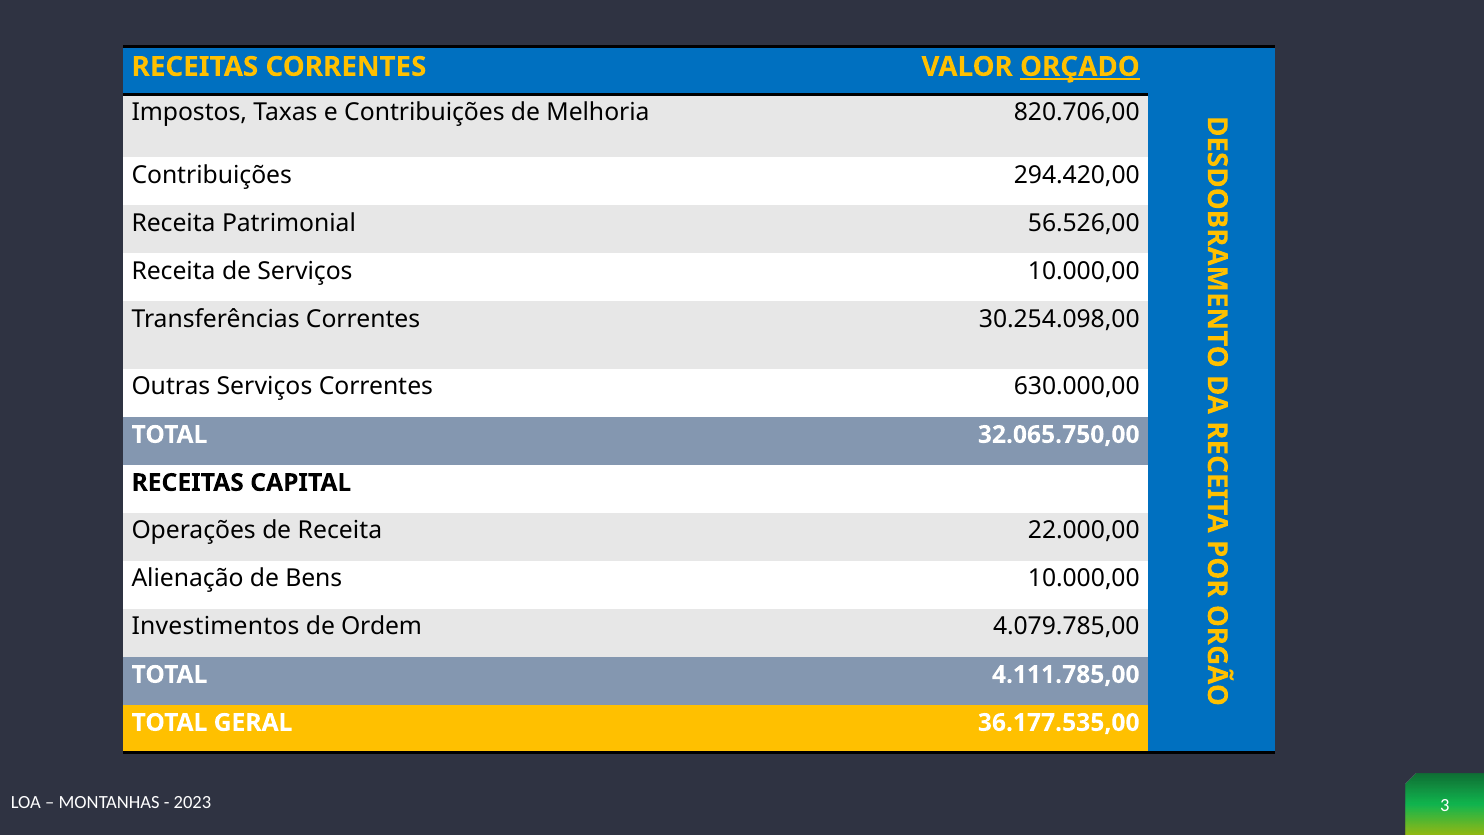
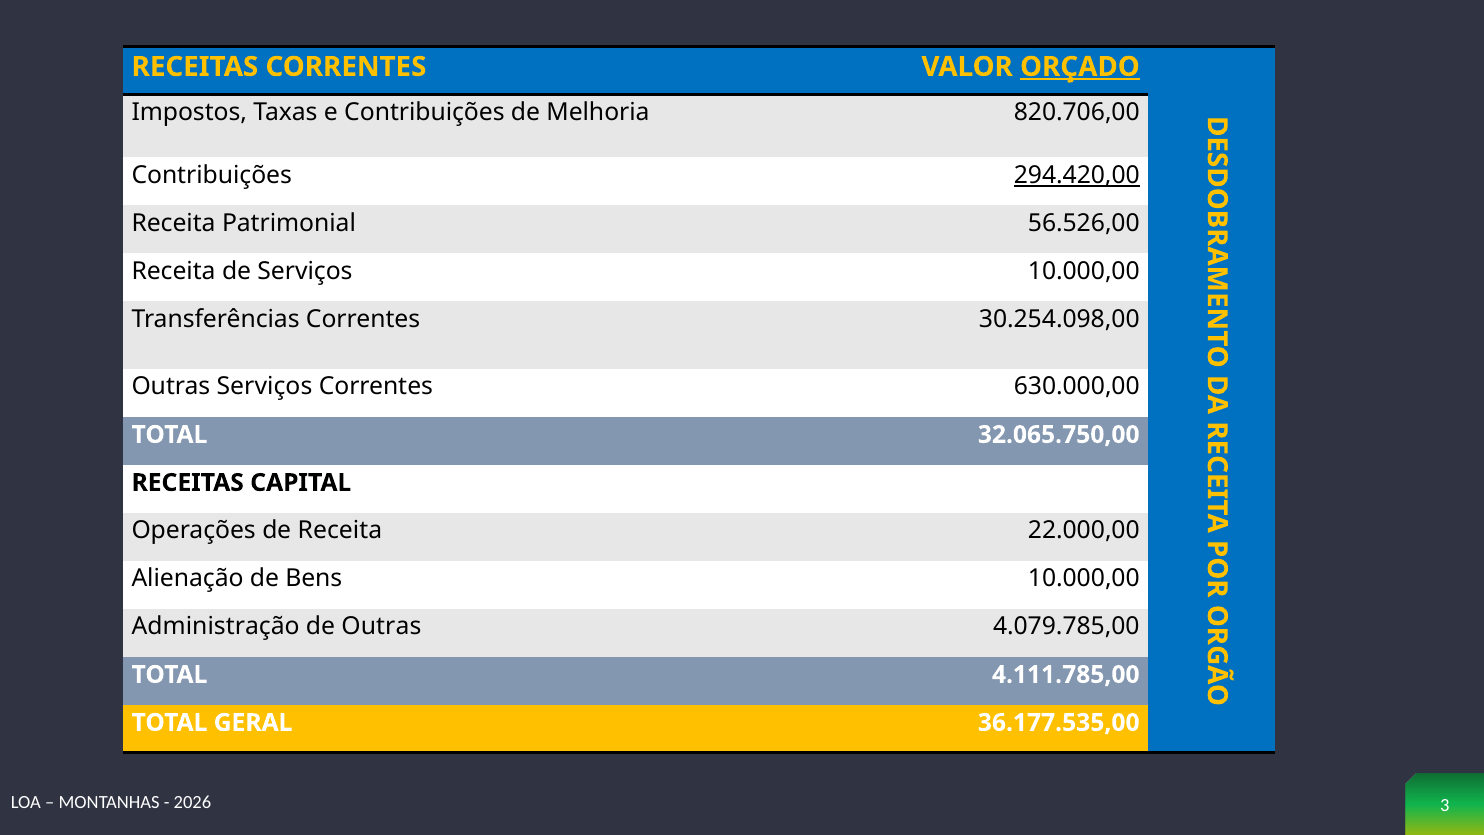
294.420,00 underline: none -> present (1077, 175)
Investimentos: Investimentos -> Administração (216, 627)
de Ordem: Ordem -> Outras (381, 627)
2023: 2023 -> 2026 (192, 802)
